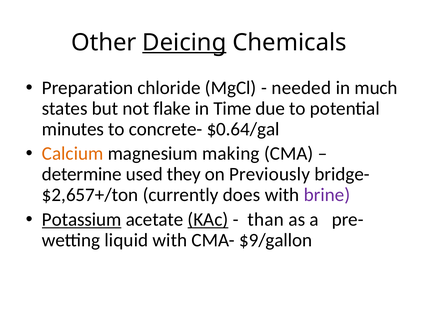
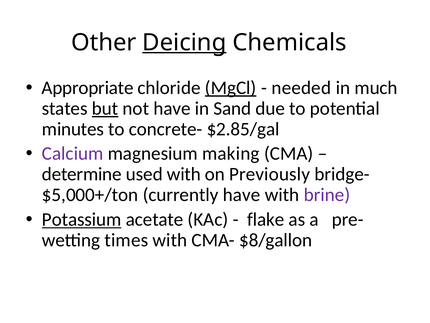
Preparation: Preparation -> Appropriate (88, 88)
MgCl underline: none -> present (231, 88)
but underline: none -> present (105, 108)
not flake: flake -> have (172, 108)
Time: Time -> Sand (232, 108)
$0.64/gal: $0.64/gal -> $2.85/gal (243, 129)
Calcium colour: orange -> purple (73, 153)
used they: they -> with (184, 174)
$2,657+/ton: $2,657+/ton -> $5,000+/ton (90, 195)
currently does: does -> have (242, 195)
KAc underline: present -> none (208, 219)
than: than -> flake (266, 219)
liquid: liquid -> times (126, 240)
$9/gallon: $9/gallon -> $8/gallon (276, 240)
